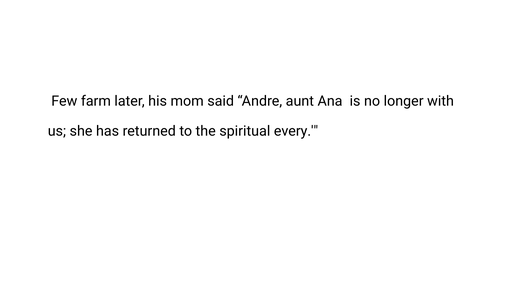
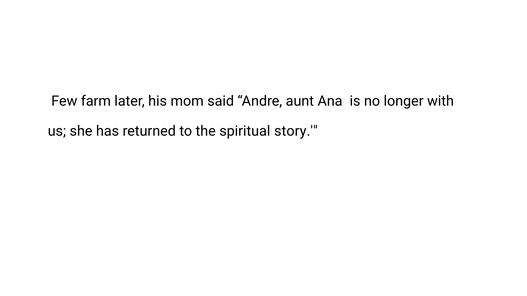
every: every -> story (296, 131)
